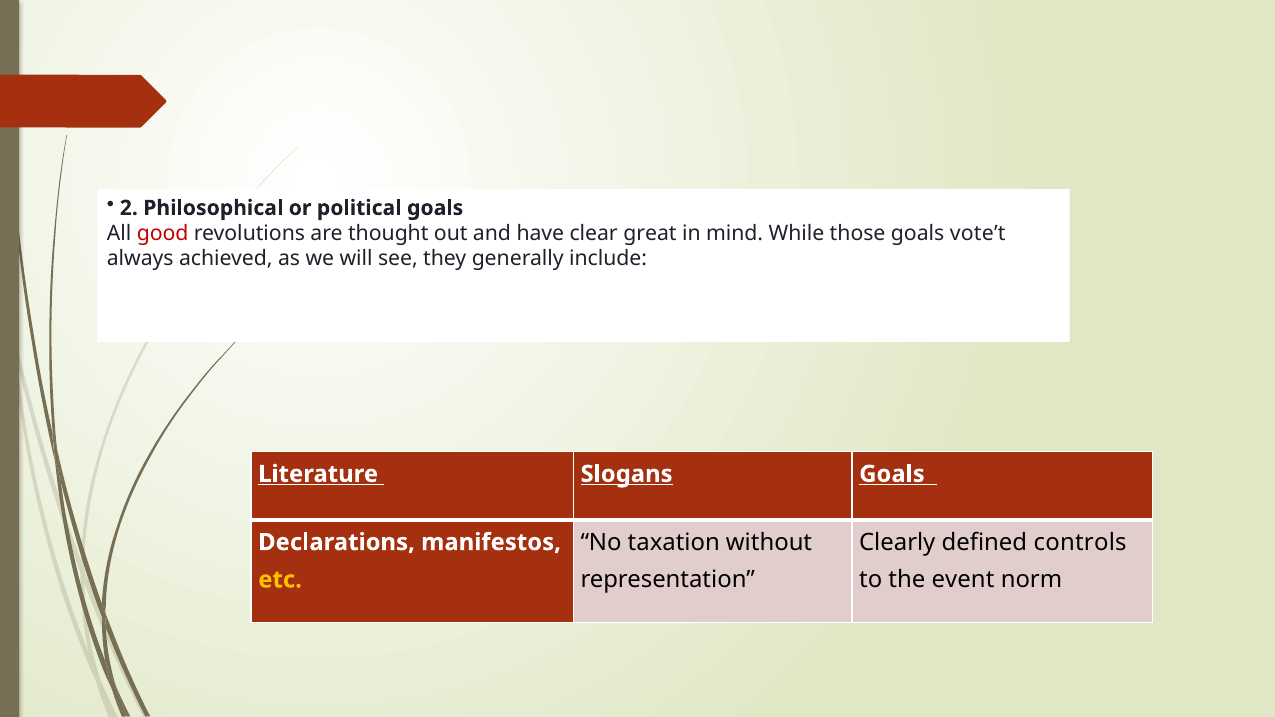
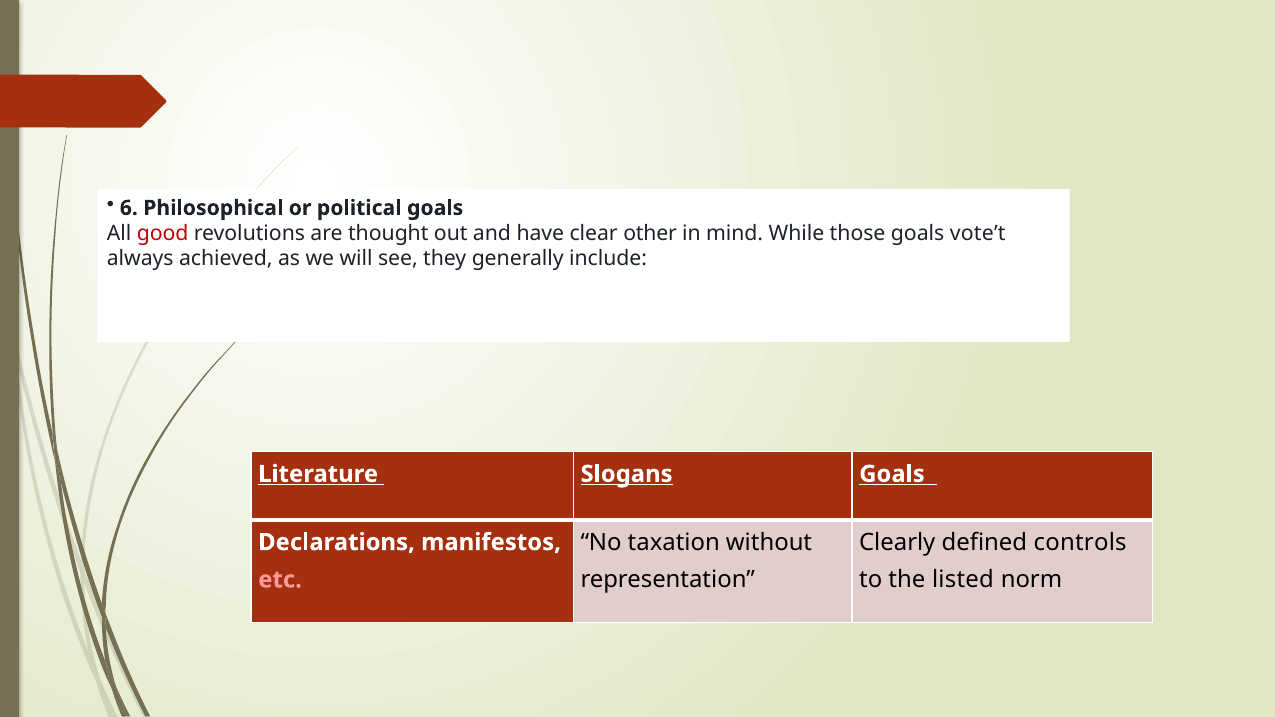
2: 2 -> 6 (129, 208)
great: great -> other (650, 233)
event: event -> listed (963, 580)
etc colour: yellow -> pink (280, 580)
